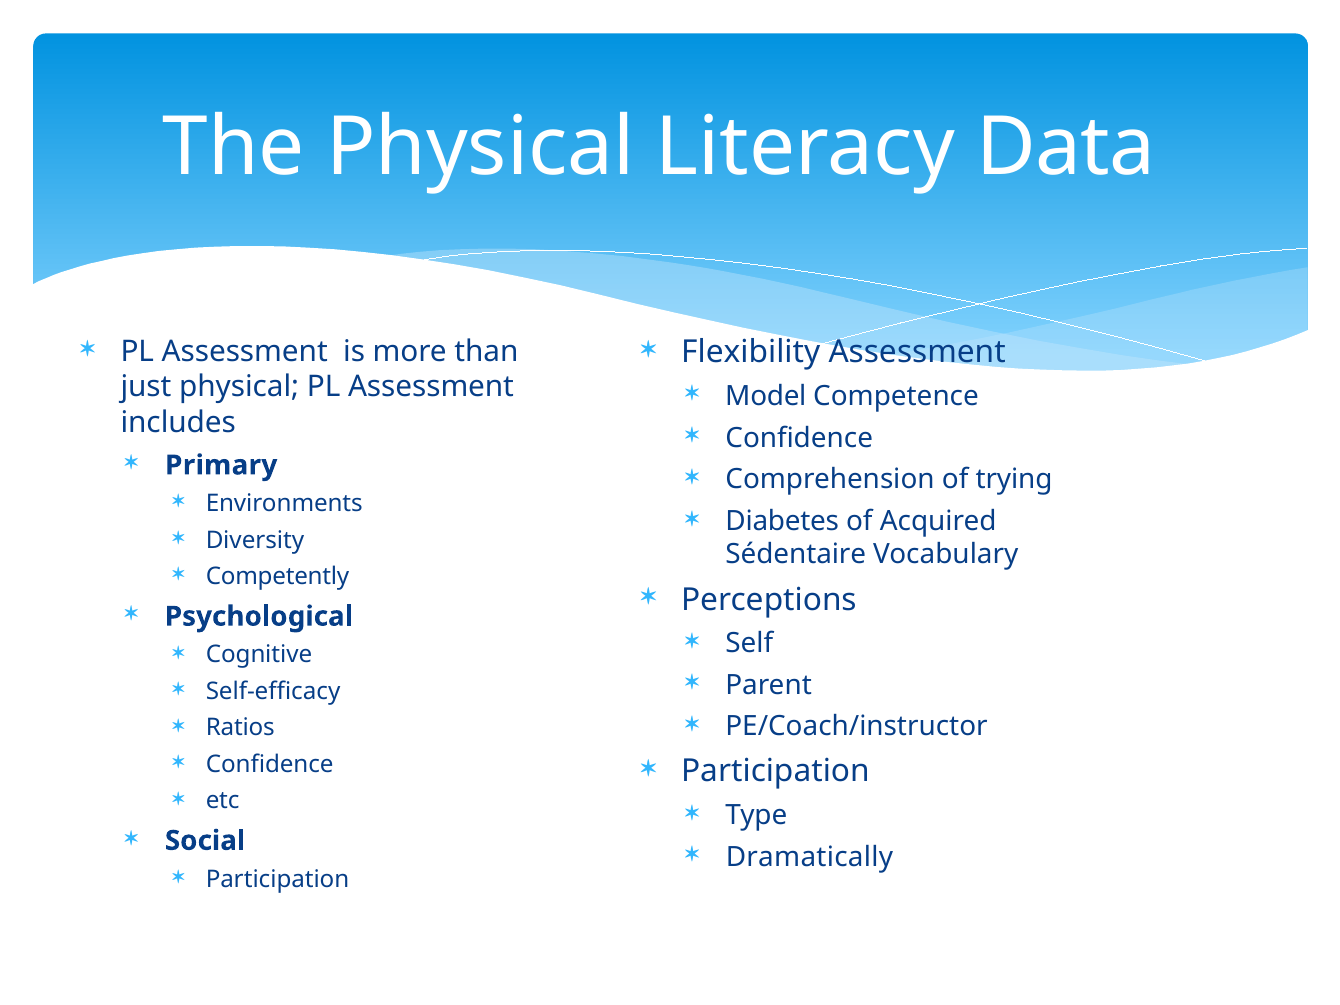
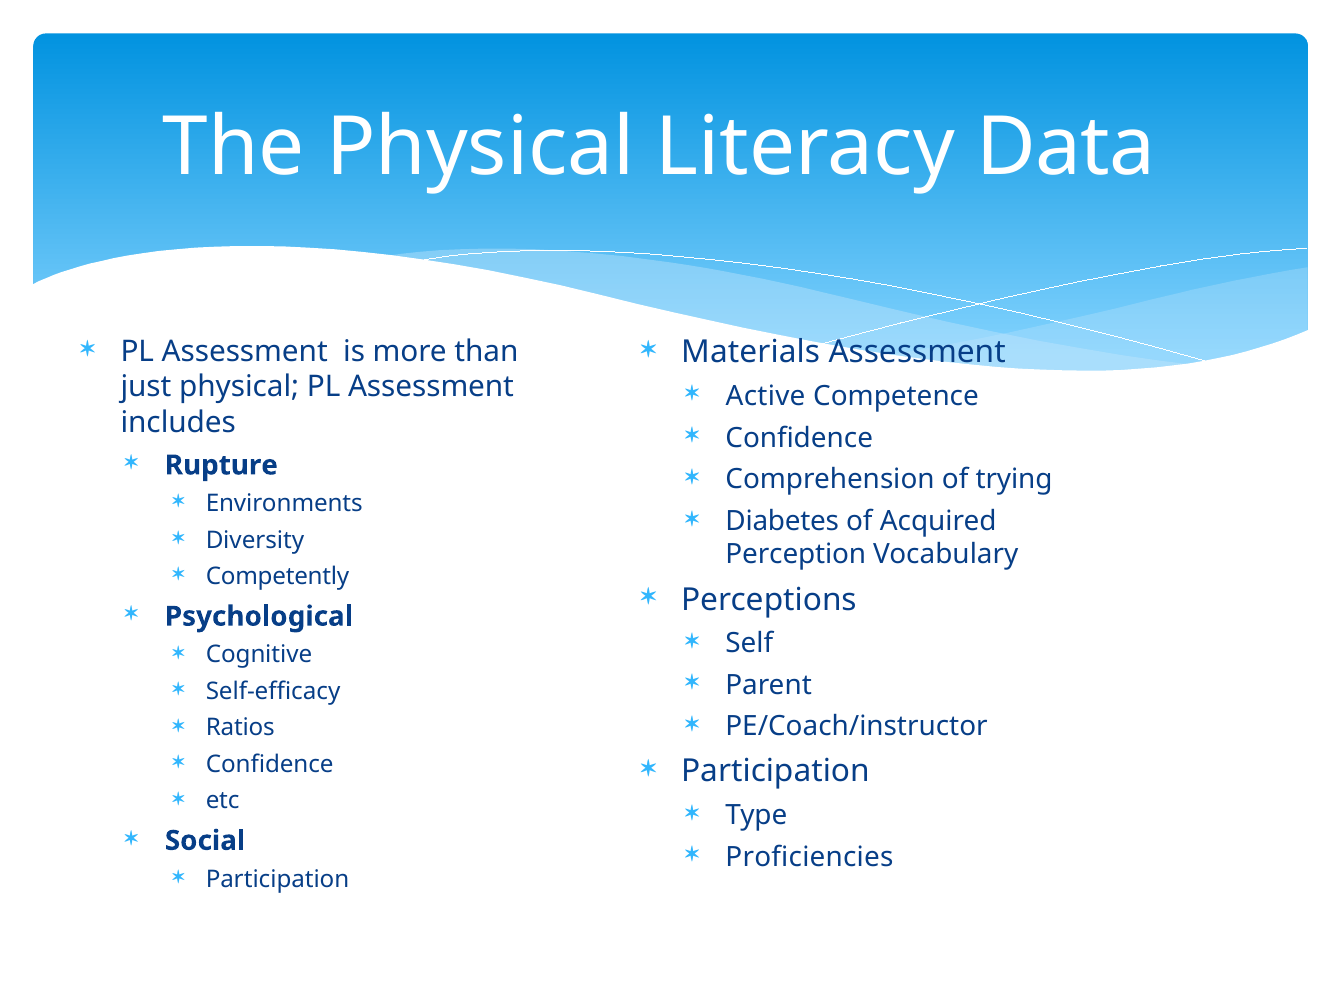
Flexibility: Flexibility -> Materials (751, 352)
Model: Model -> Active (766, 396)
Primary: Primary -> Rupture (221, 465)
Sédentaire: Sédentaire -> Perception (796, 555)
Dramatically: Dramatically -> Proficiencies (809, 857)
